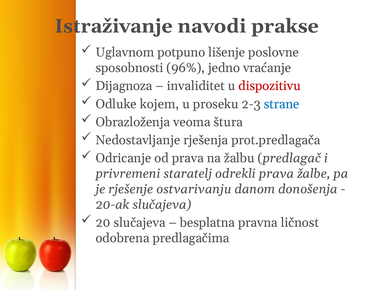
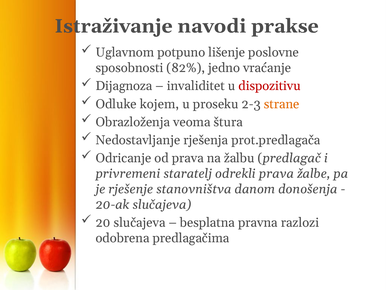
96%: 96% -> 82% (186, 68)
strane colour: blue -> orange (282, 104)
ostvarivanju: ostvarivanju -> stanovništva (194, 189)
ličnost: ličnost -> razlozi (300, 222)
